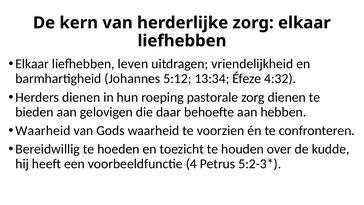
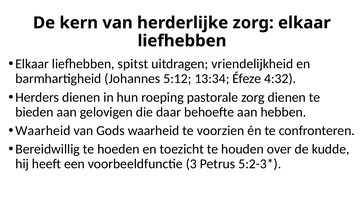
leven: leven -> spitst (133, 64)
4: 4 -> 3 (191, 164)
